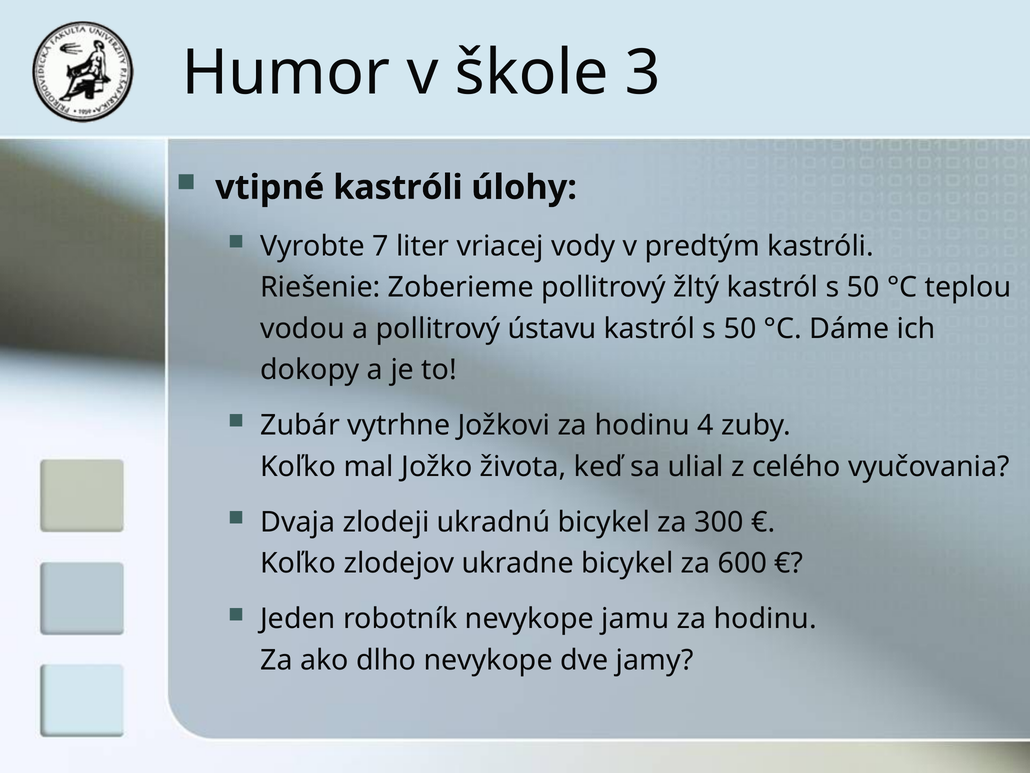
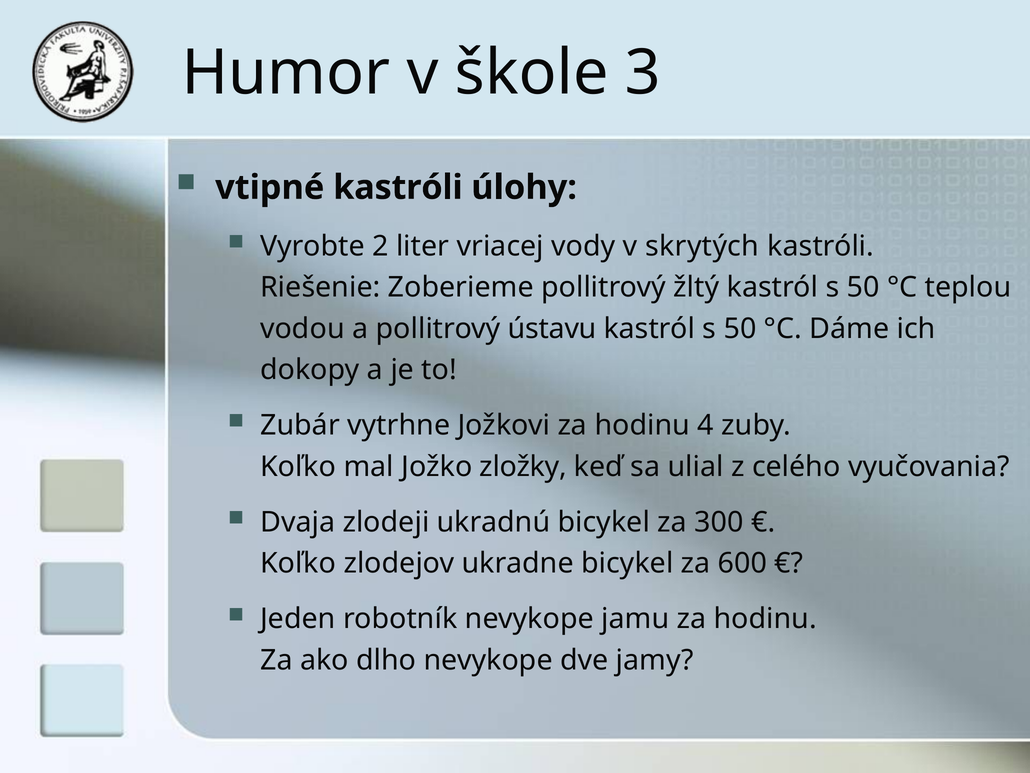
7: 7 -> 2 (380, 246)
predtým: predtým -> skrytých (702, 246)
života: života -> zložky (523, 466)
